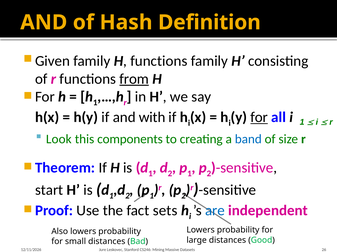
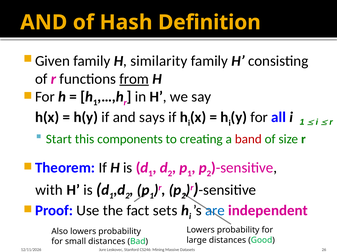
H functions: functions -> similarity (159, 61)
with: with -> says (152, 118)
for underline: present -> none (259, 118)
Look: Look -> Start (59, 139)
band colour: blue -> red (248, 139)
start: start -> with (49, 191)
